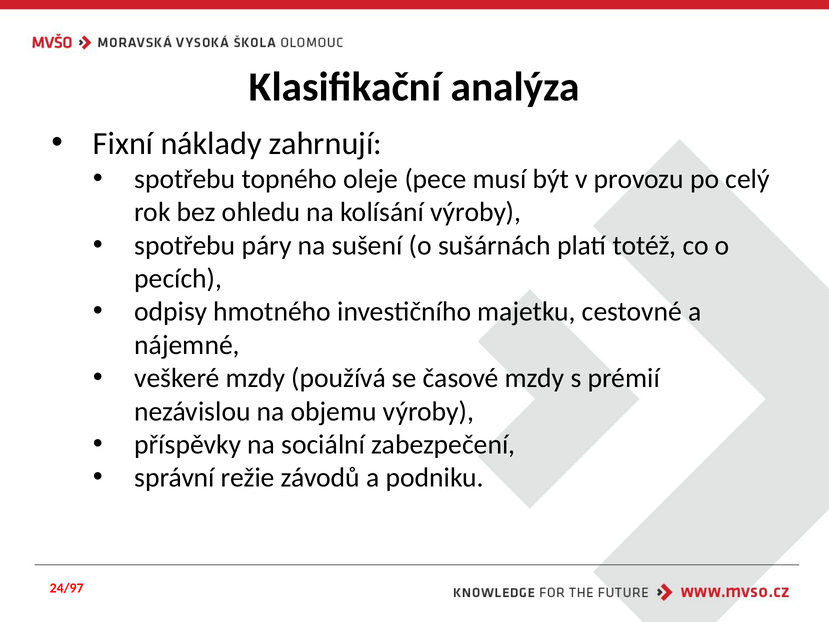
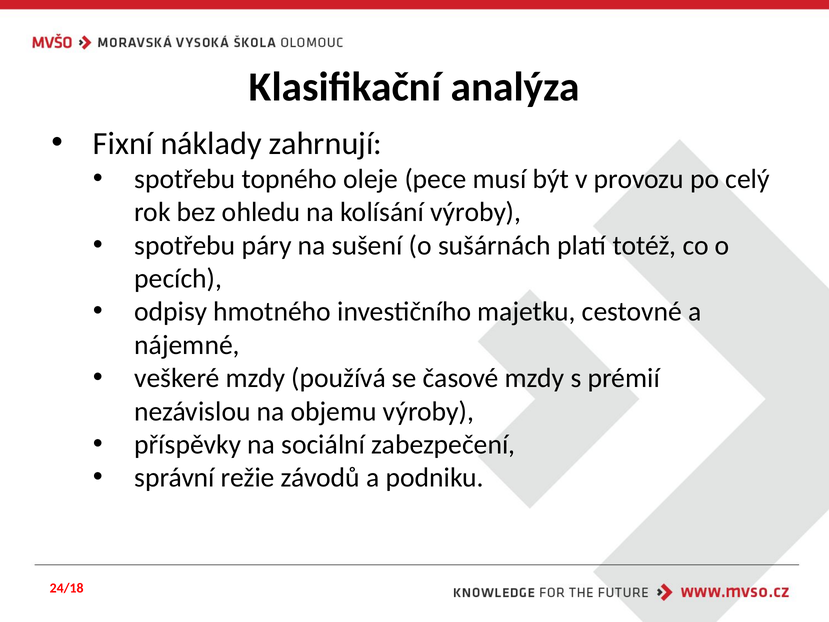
24/97: 24/97 -> 24/18 (67, 588)
